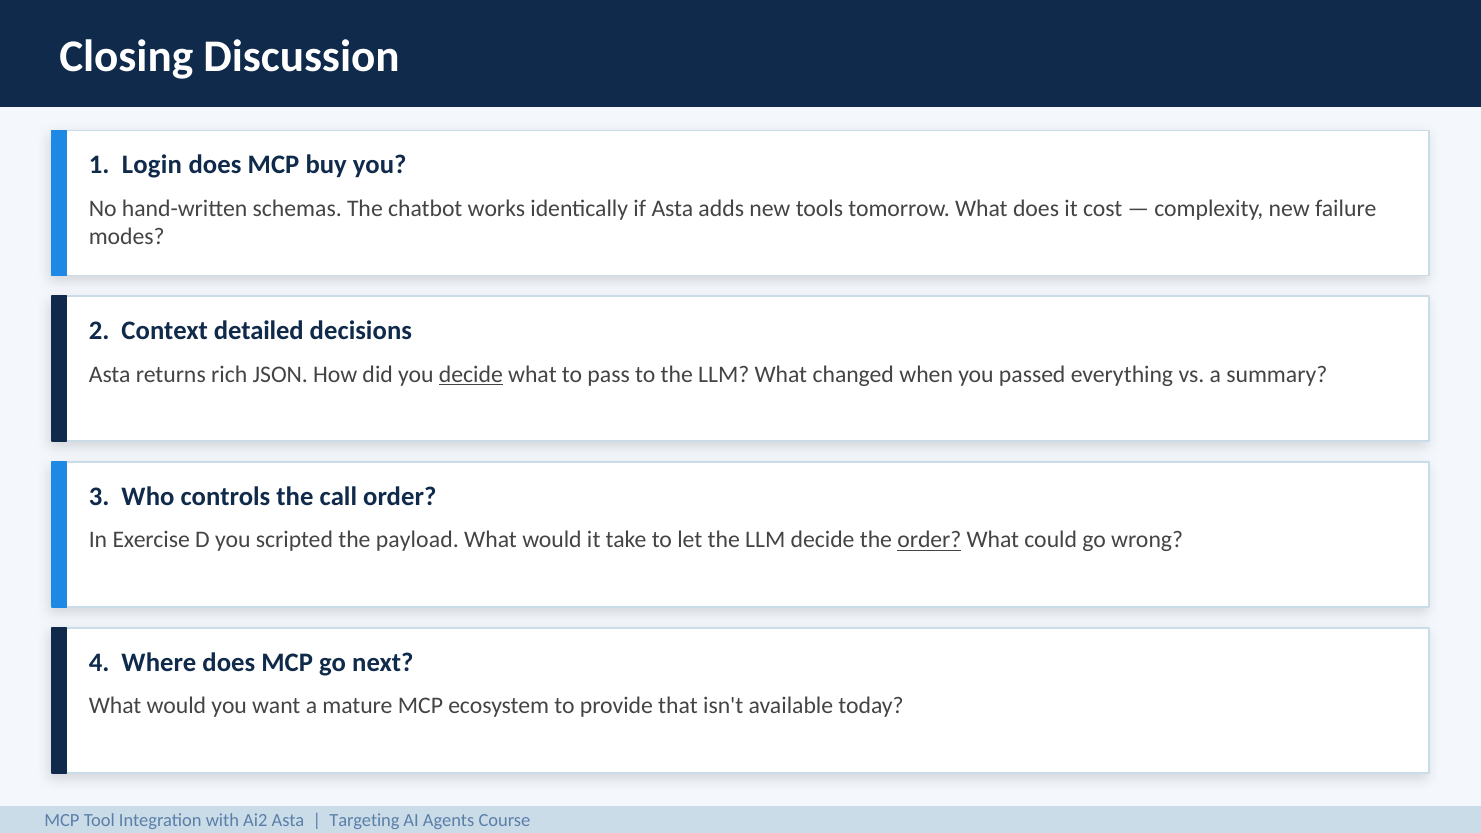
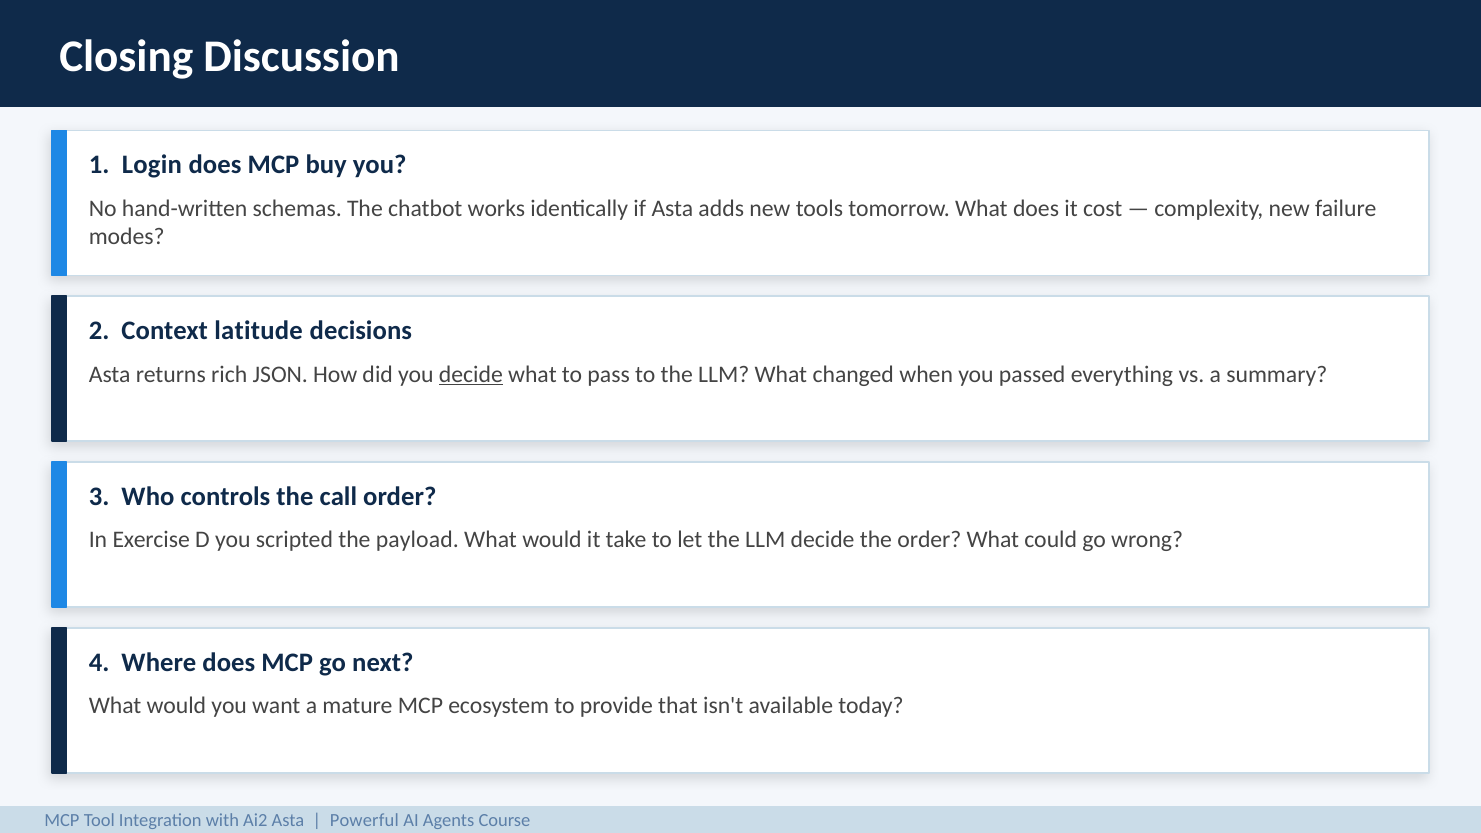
detailed: detailed -> latitude (259, 331)
order underline: present -> none (929, 540)
Targeting: Targeting -> Powerful (364, 820)
